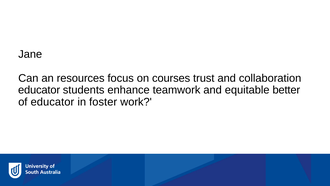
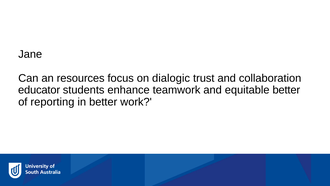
courses: courses -> dialogic (171, 78)
of educator: educator -> reporting (52, 102)
in foster: foster -> better (103, 102)
